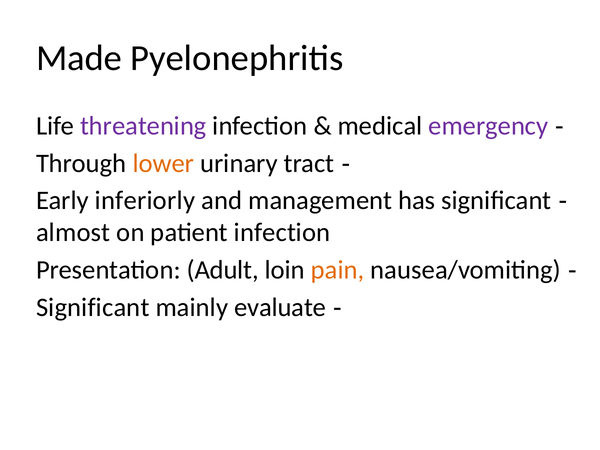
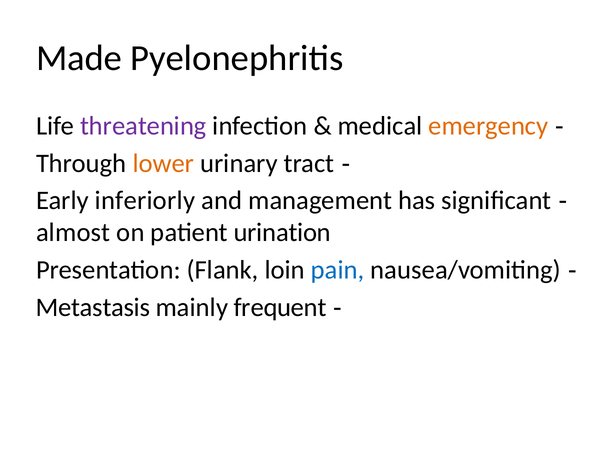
emergency colour: purple -> orange (488, 126)
patient infection: infection -> urination (282, 233)
Adult: Adult -> Flank (223, 270)
pain colour: orange -> blue (338, 270)
Significant: Significant -> Metastasis (93, 307)
evaluate: evaluate -> frequent (280, 307)
